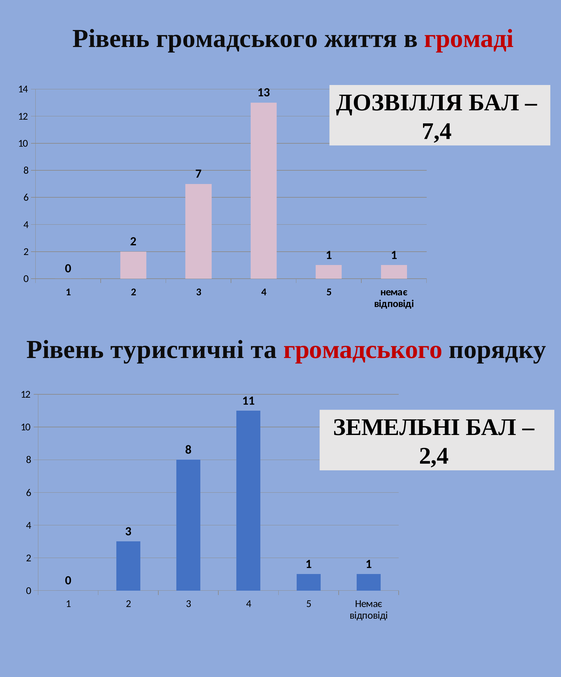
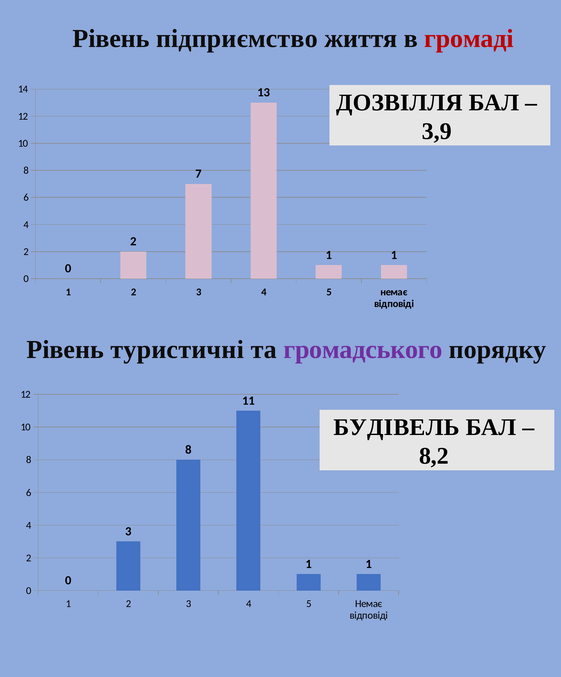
Рівень громадського: громадського -> підприємство (237, 39)
7,4: 7,4 -> 3,9 (437, 131)
громадського colour: red -> purple (363, 350)
ЗЕМЕЛЬНІ: ЗЕМЕЛЬНІ -> БУДІВЕЛЬ (396, 428)
2,4: 2,4 -> 8,2 (434, 456)
